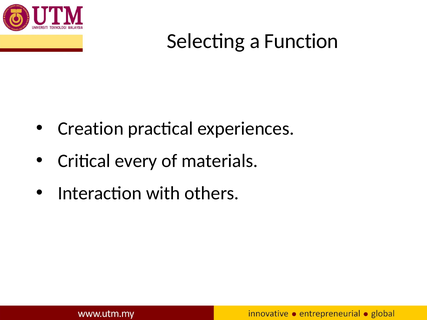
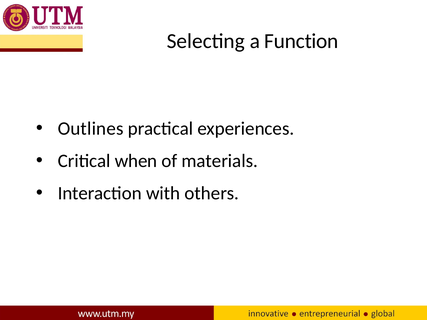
Creation: Creation -> Outlines (91, 129)
every: every -> when (136, 161)
